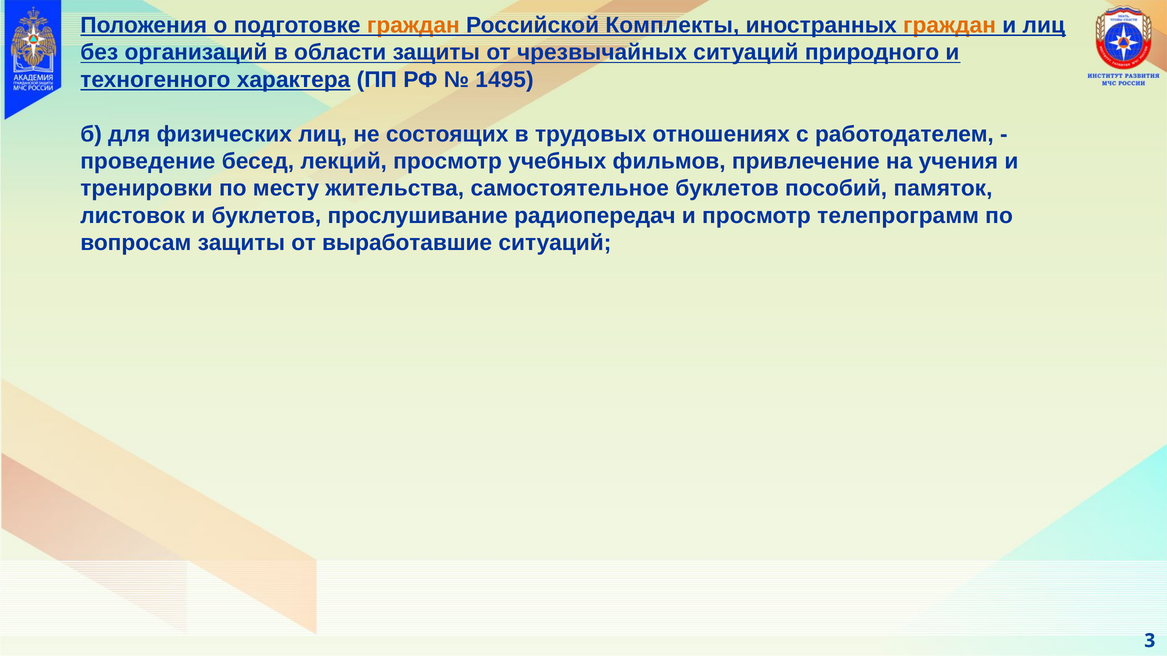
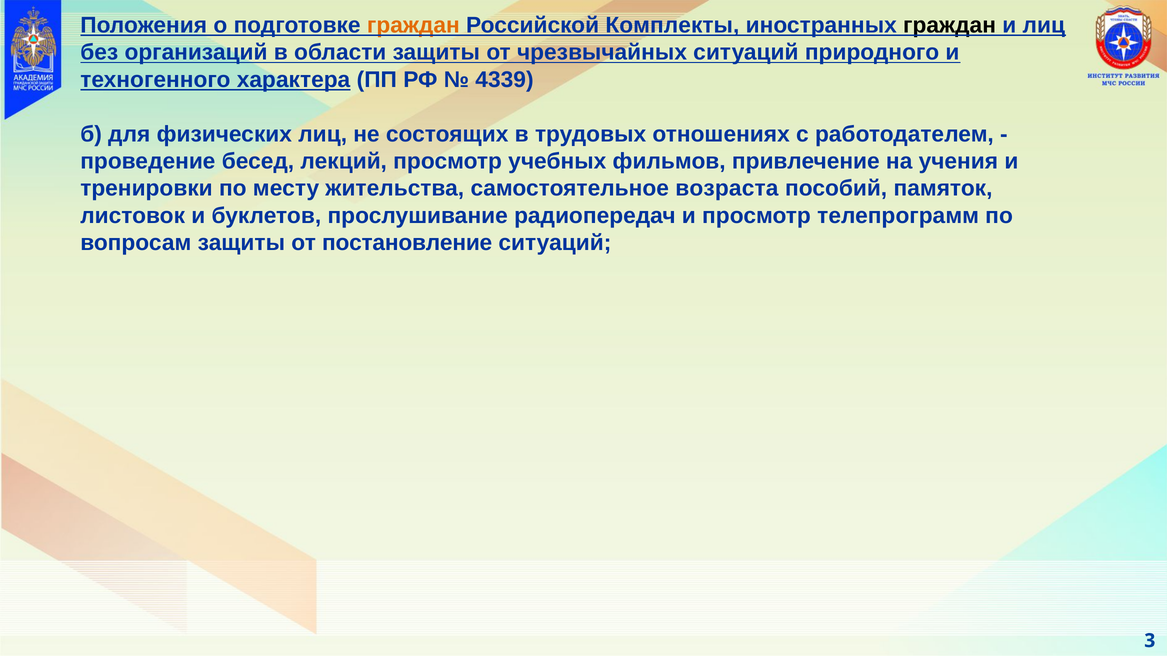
граждан colour: orange -> black (950, 25)
1495: 1495 -> 4339 (504, 80)
самостоятельное буклетов: буклетов -> возраста (727, 189)
выработавшие: выработавшие -> постановление (407, 243)
